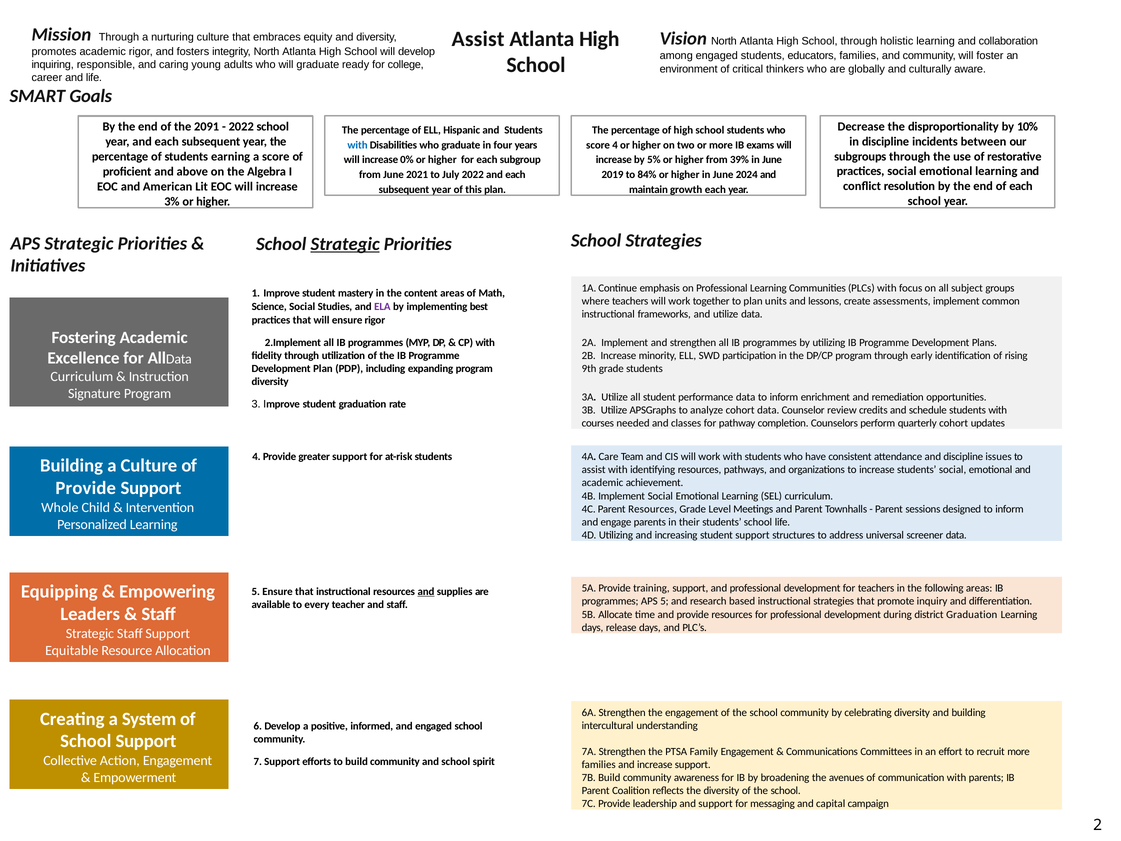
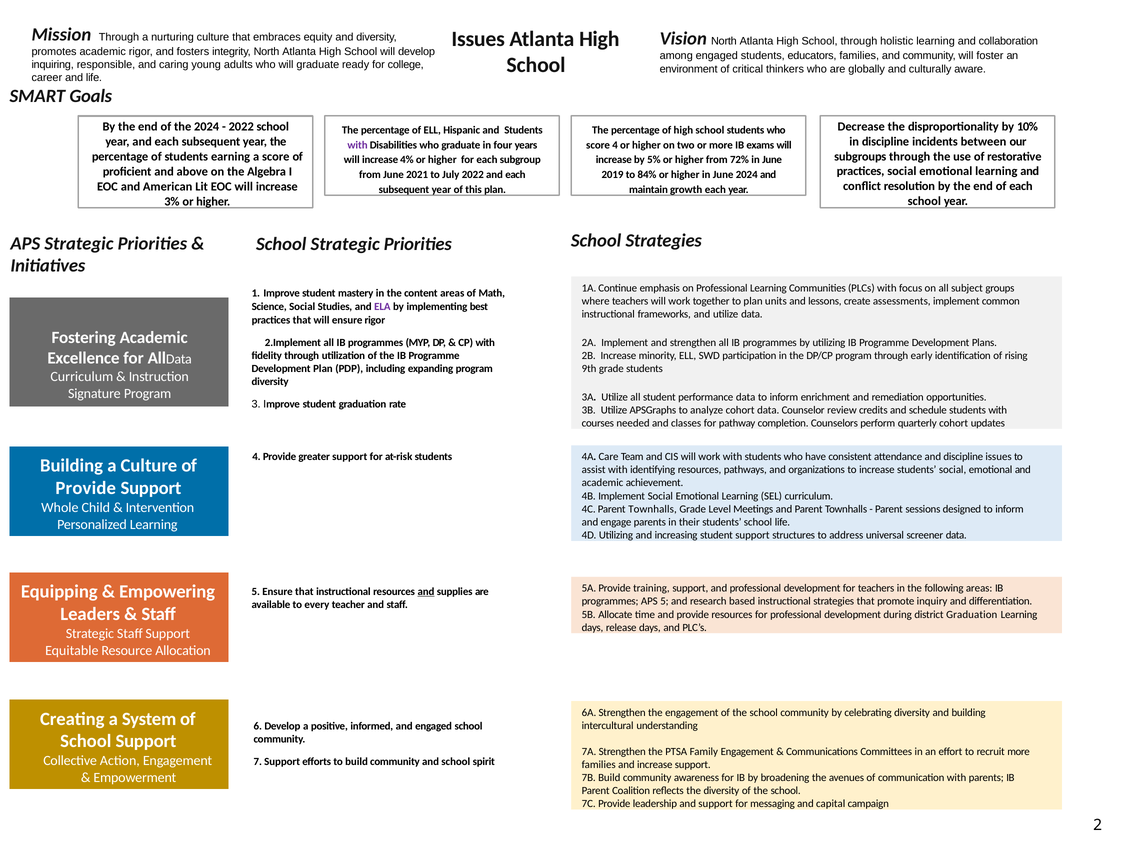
Assist: Assist -> Issues (478, 39)
the 2091: 2091 -> 2024 (207, 127)
with colour: blue -> purple (358, 145)
0%: 0% -> 4% (407, 160)
39%: 39% -> 72% (739, 160)
Strategic underline: present -> none (345, 244)
4C Parent Resources: Resources -> Townhalls (653, 509)
